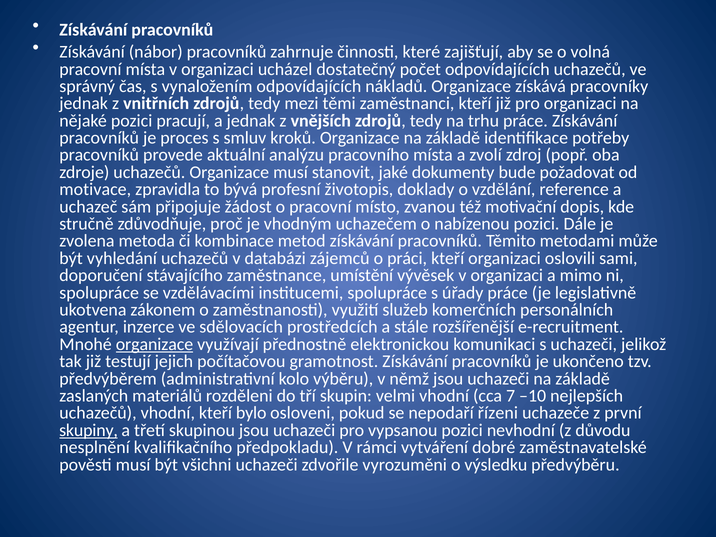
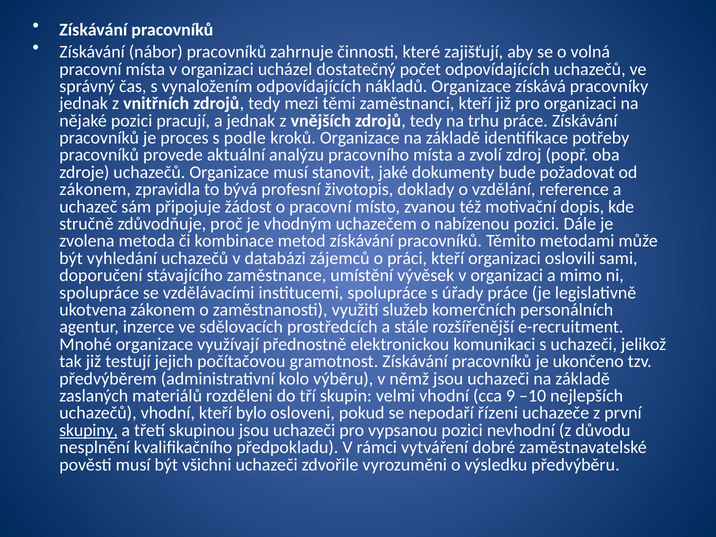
smluv: smluv -> podle (245, 138)
motivace: motivace -> zákonem (95, 189)
organizace underline: present -> none (154, 344)
7: 7 -> 9 (511, 396)
